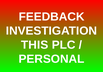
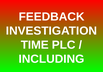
THIS: THIS -> TIME (35, 45)
PERSONAL: PERSONAL -> INCLUDING (51, 60)
